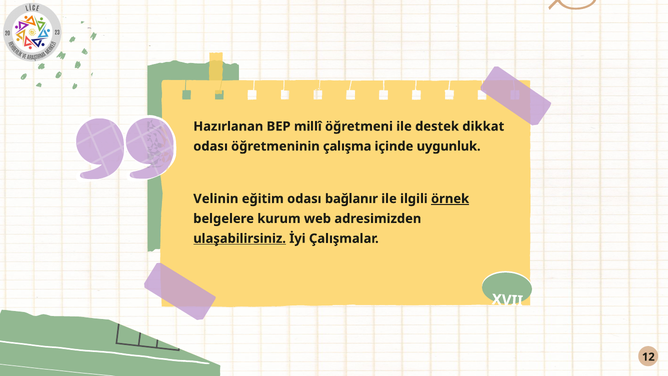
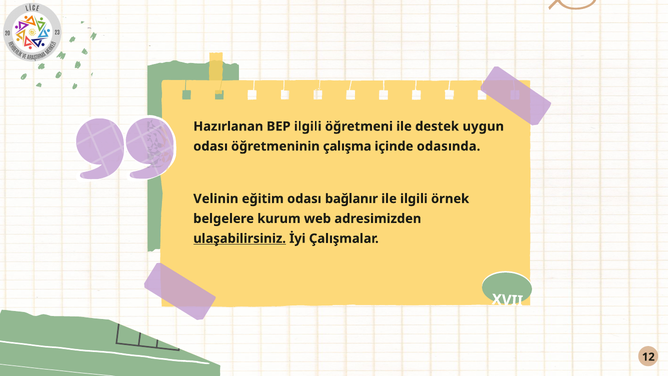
BEP millî: millî -> ilgili (308, 126)
dikkat: dikkat -> uygun (483, 126)
uygunluk: uygunluk -> odasında (449, 146)
örnek underline: present -> none (450, 199)
